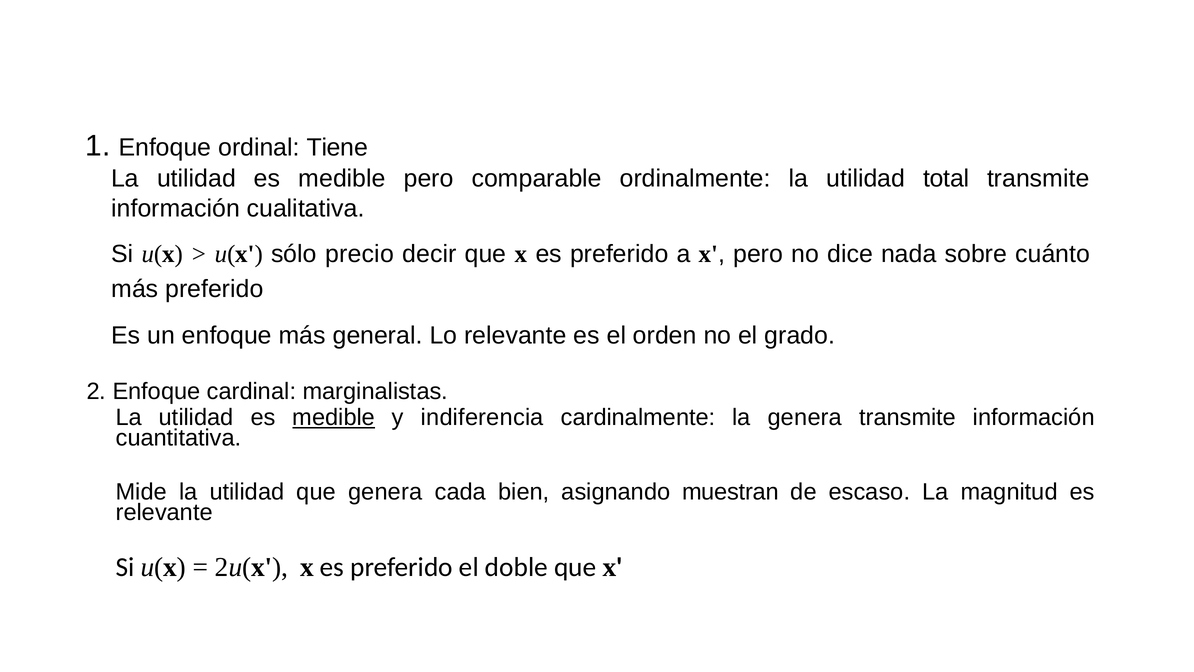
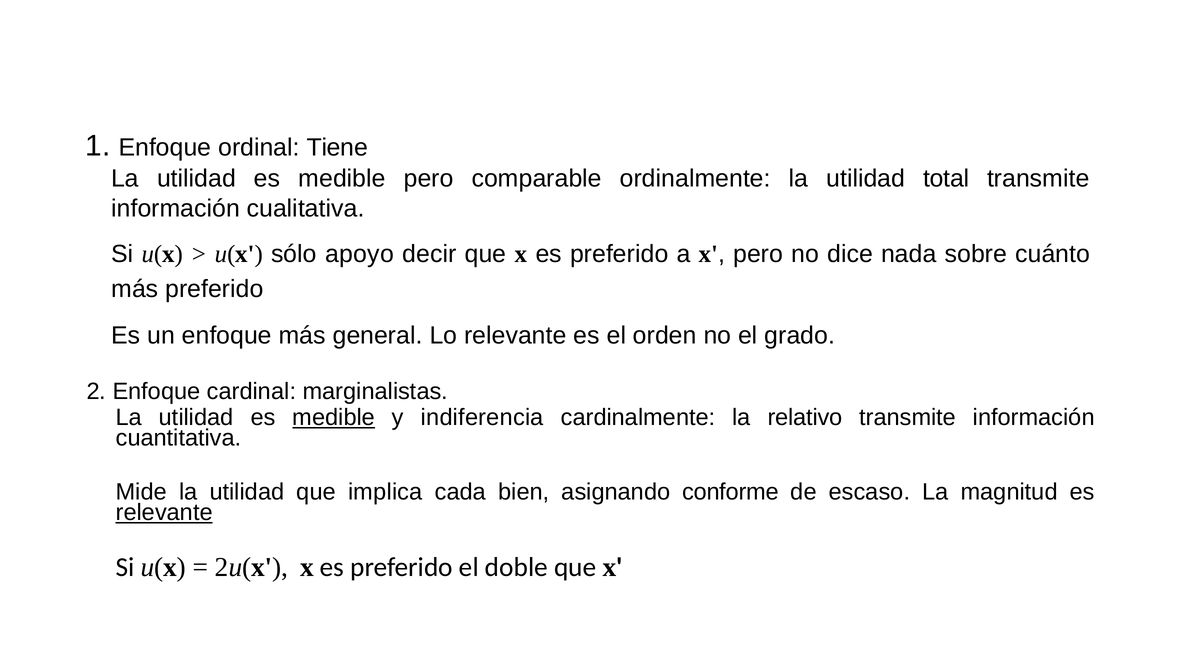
precio: precio -> apoyo (359, 254)
la genera: genera -> relativo (805, 417)
que genera: genera -> implica (385, 492)
muestran: muestran -> conforme (730, 492)
relevante underline: none -> present (164, 512)
